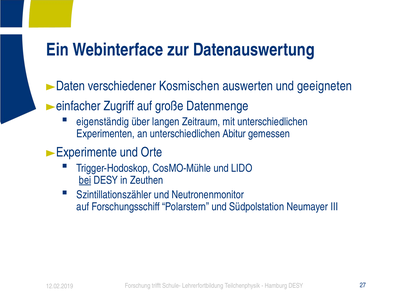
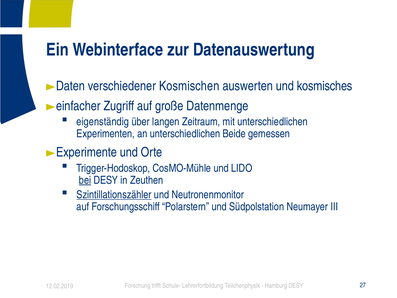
geeigneten: geeigneten -> kosmisches (325, 86)
Abitur: Abitur -> Beide (234, 134)
Szintillationszähler underline: none -> present (114, 195)
